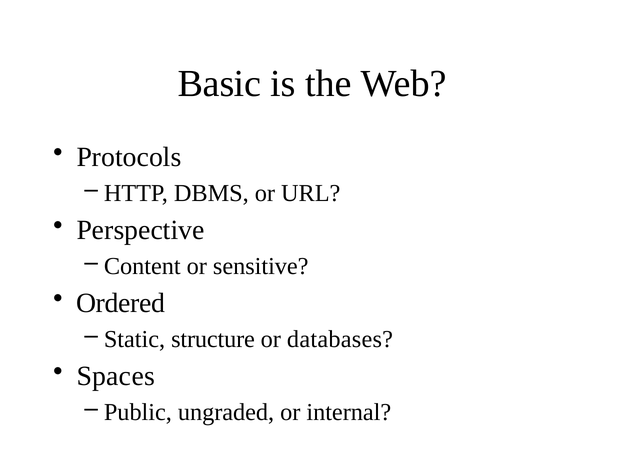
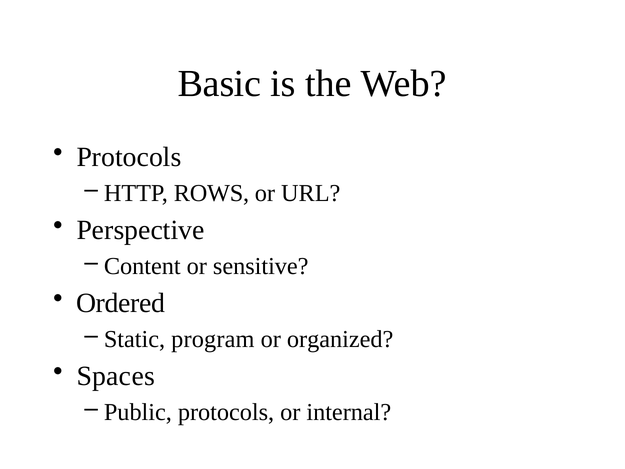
DBMS: DBMS -> ROWS (211, 193)
structure: structure -> program (213, 339)
databases: databases -> organized (340, 339)
Public ungraded: ungraded -> protocols (226, 412)
